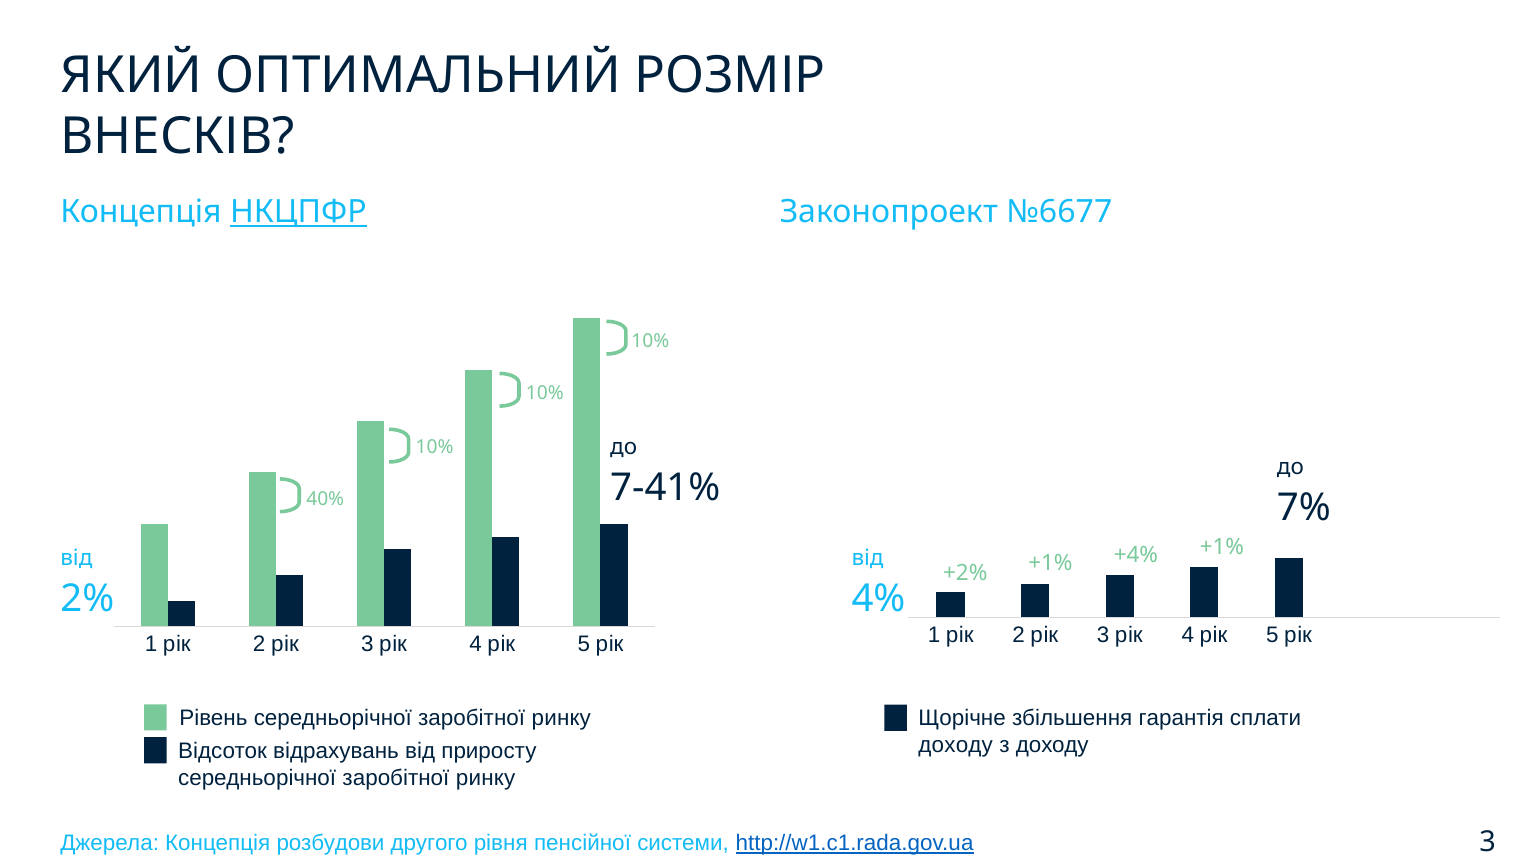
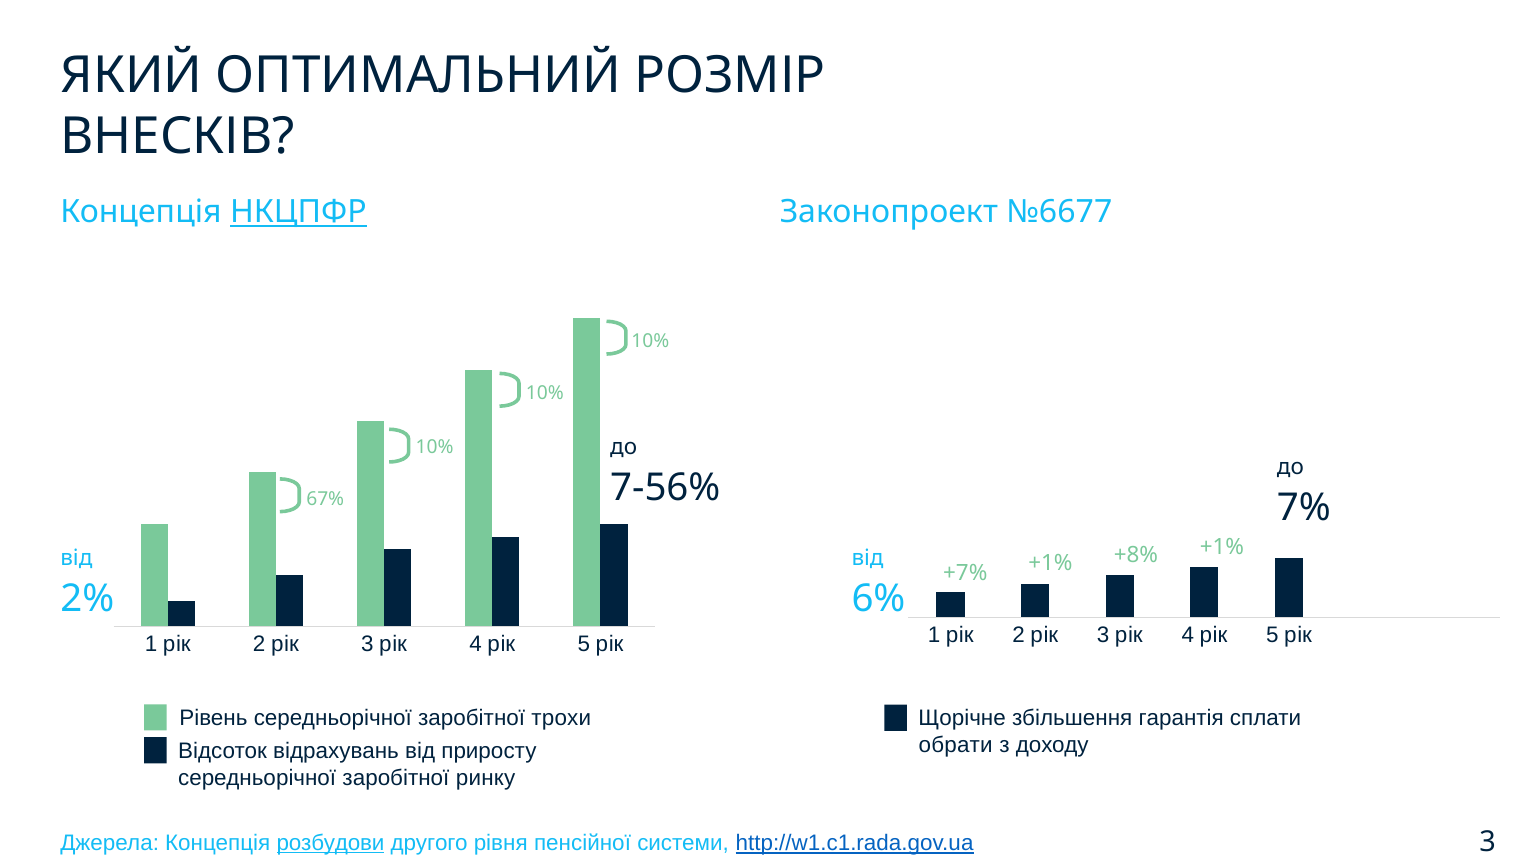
7-41%: 7-41% -> 7-56% (665, 488)
40%: 40% -> 67% (325, 499)
+4%: +4% -> +8% (1136, 556)
+2%: +2% -> +7% (965, 573)
4%: 4% -> 6% (878, 599)
Рівень середньорічної заробітної ринку: ринку -> трохи (561, 718)
доходу: доходу -> обрати (956, 746)
розбудови underline: none -> present (331, 844)
